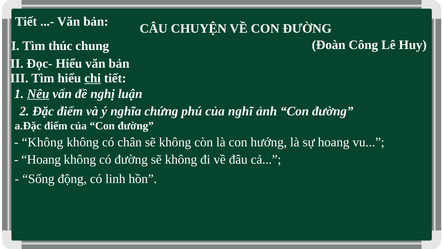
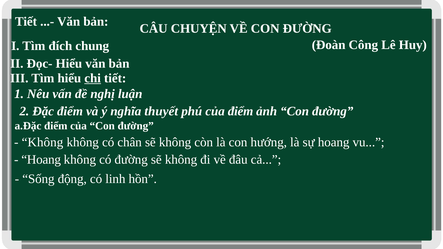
thúc: thúc -> đích (60, 46)
Nêu underline: present -> none (38, 94)
chứng: chứng -> thuyết (161, 111)
của nghĩ: nghĩ -> điểm (241, 111)
